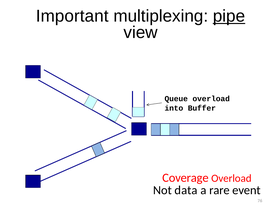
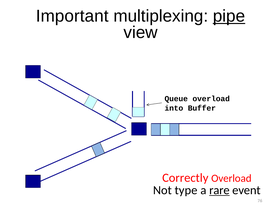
Coverage: Coverage -> Correctly (185, 177)
data: data -> type (186, 189)
rare underline: none -> present (219, 189)
